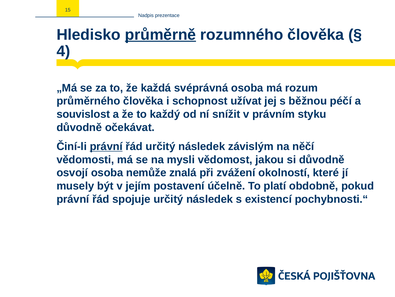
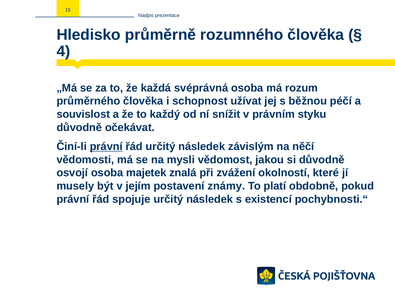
průměrně underline: present -> none (160, 35)
nemůže: nemůže -> majetek (146, 172)
účelně: účelně -> známy (226, 186)
